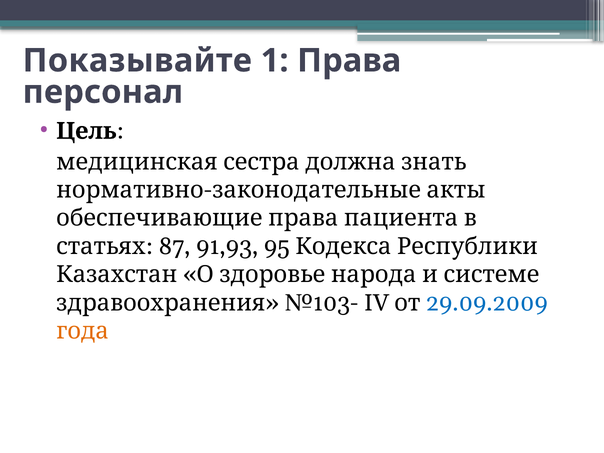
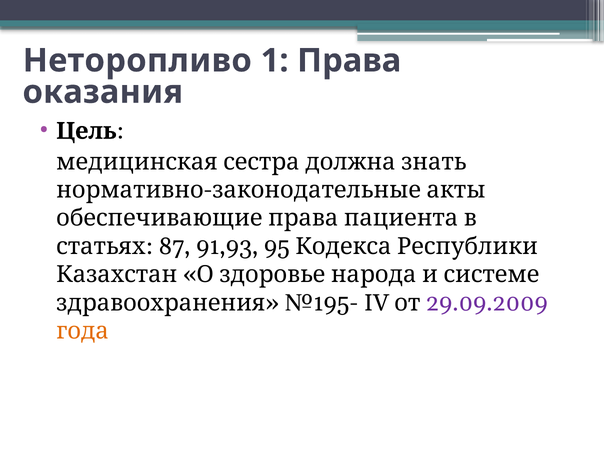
Показывайте: Показывайте -> Неторопливо (137, 61)
персонал: персонал -> оказания (103, 92)
№103-: №103- -> №195- (321, 303)
29.09.2009 colour: blue -> purple (487, 303)
